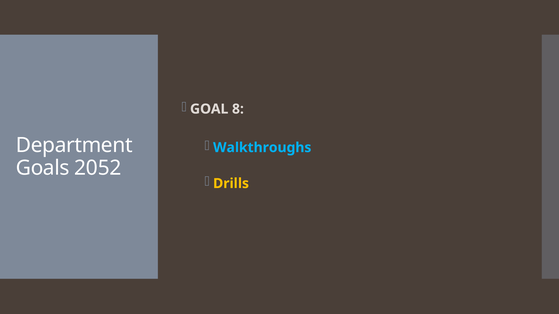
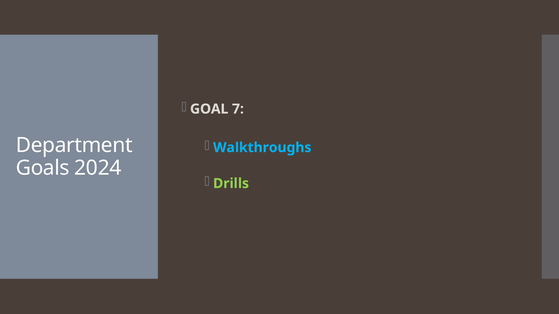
8: 8 -> 7 (238, 109)
2052: 2052 -> 2024 (98, 168)
Drills colour: yellow -> light green (231, 184)
